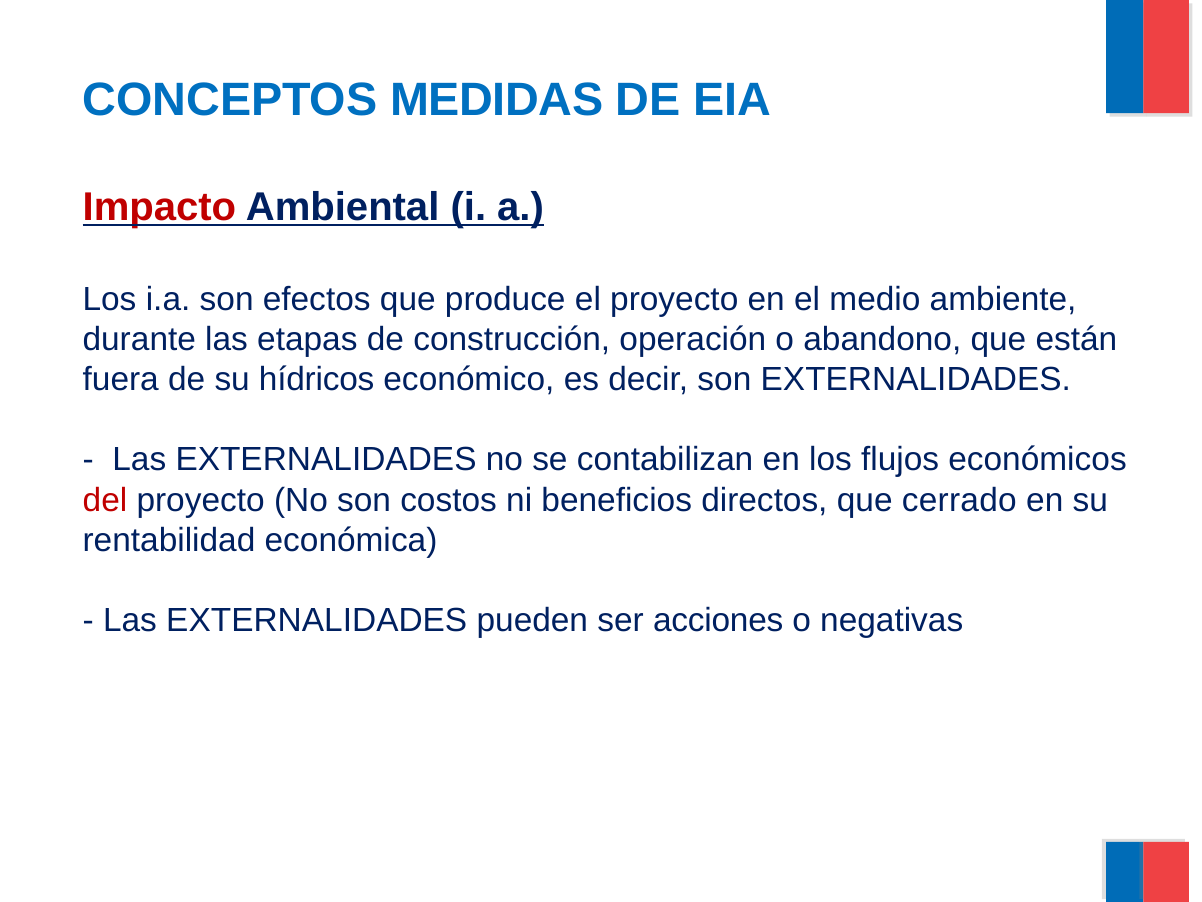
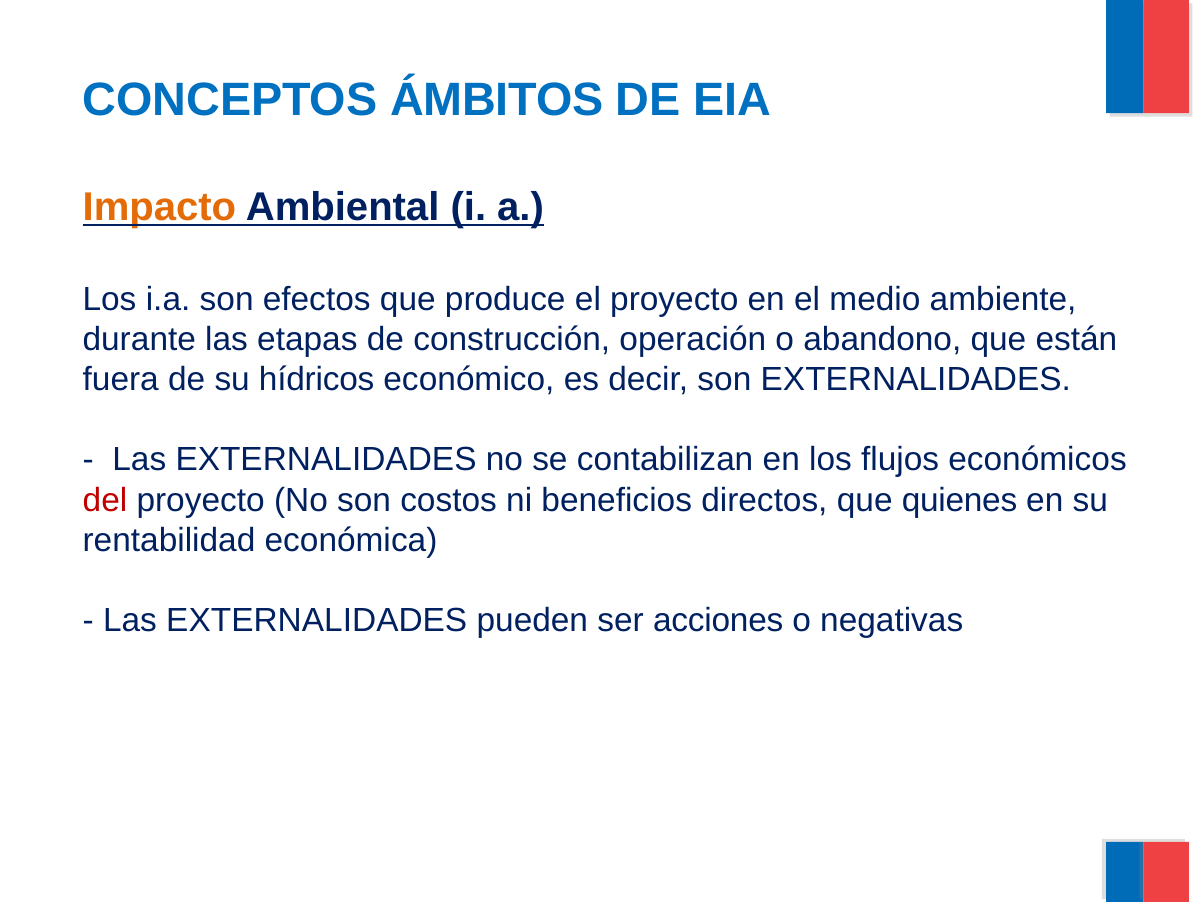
MEDIDAS: MEDIDAS -> ÁMBITOS (497, 100)
Impacto colour: red -> orange (159, 208)
cerrado: cerrado -> quienes (960, 500)
